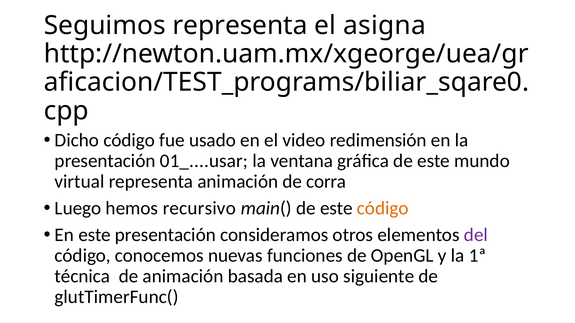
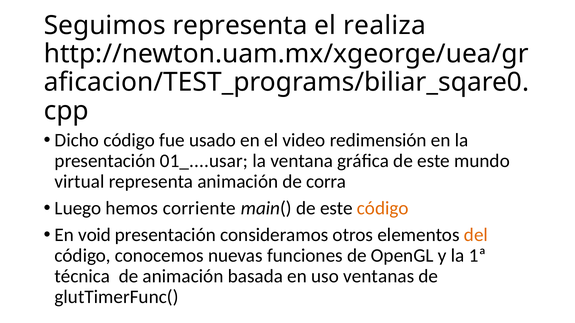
asigna: asigna -> realiza (385, 25)
recursivo: recursivo -> corriente (199, 208)
En este: este -> void (95, 235)
del colour: purple -> orange (476, 235)
siguiente: siguiente -> ventanas (379, 277)
